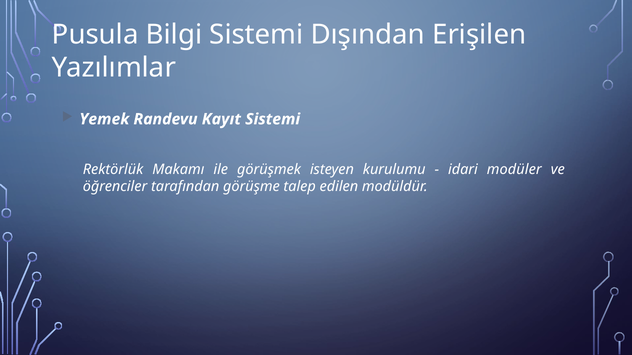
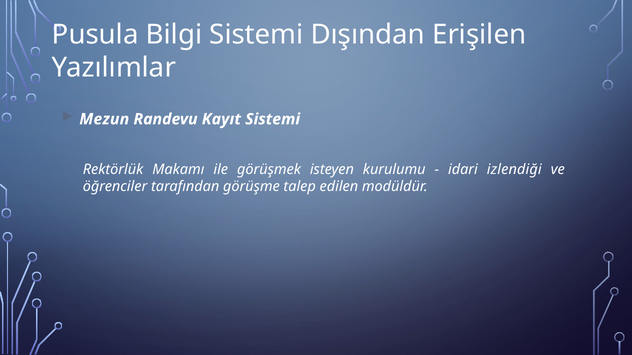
Yemek: Yemek -> Mezun (104, 119)
modüler: modüler -> izlendiği (514, 170)
